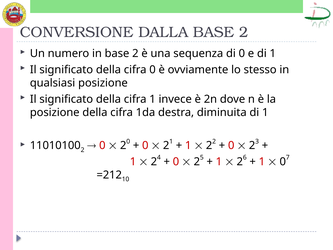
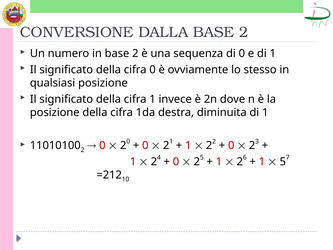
0: 0 -> 5 (283, 161)
